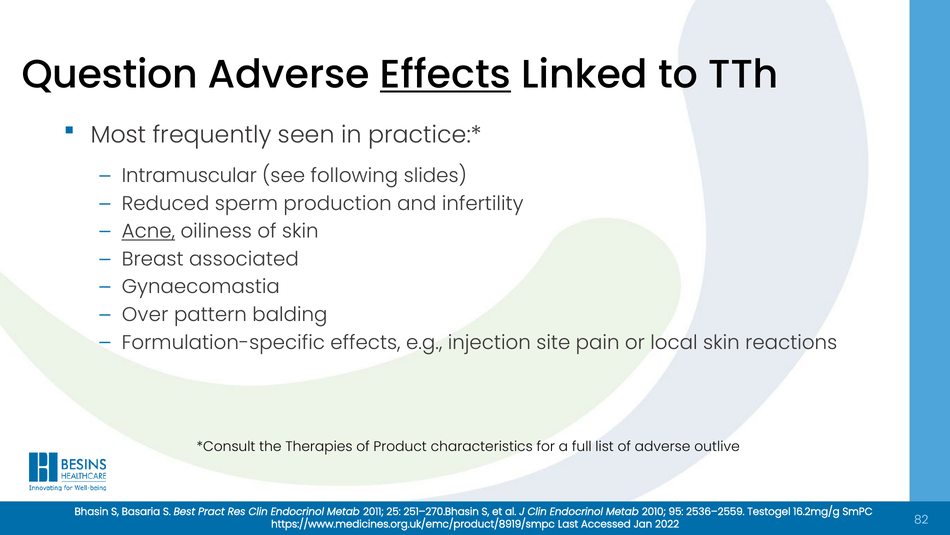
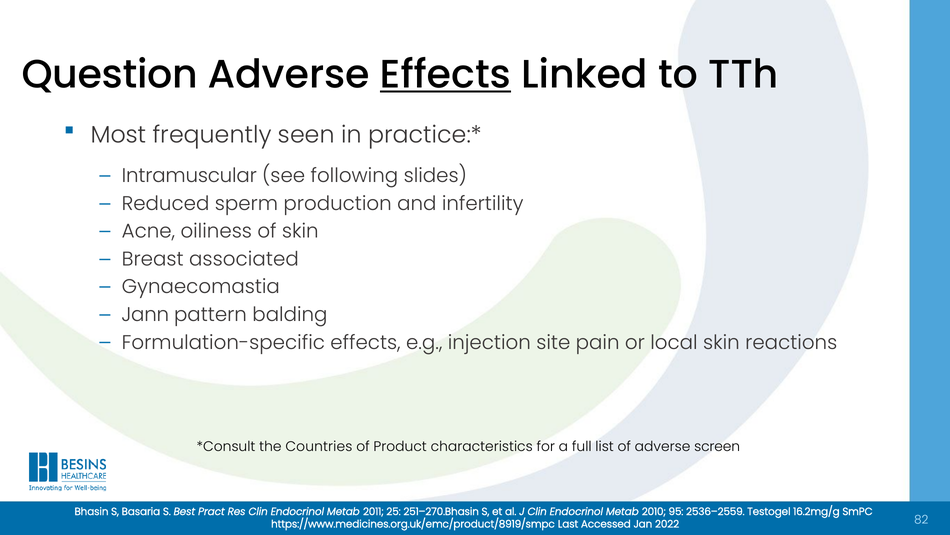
Acne underline: present -> none (148, 231)
Over: Over -> Jann (145, 314)
Therapies: Therapies -> Countries (319, 446)
outlive: outlive -> screen (717, 446)
